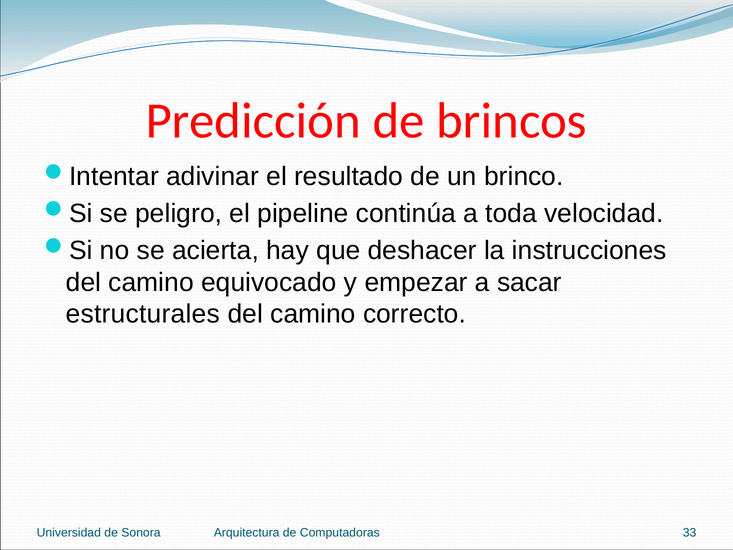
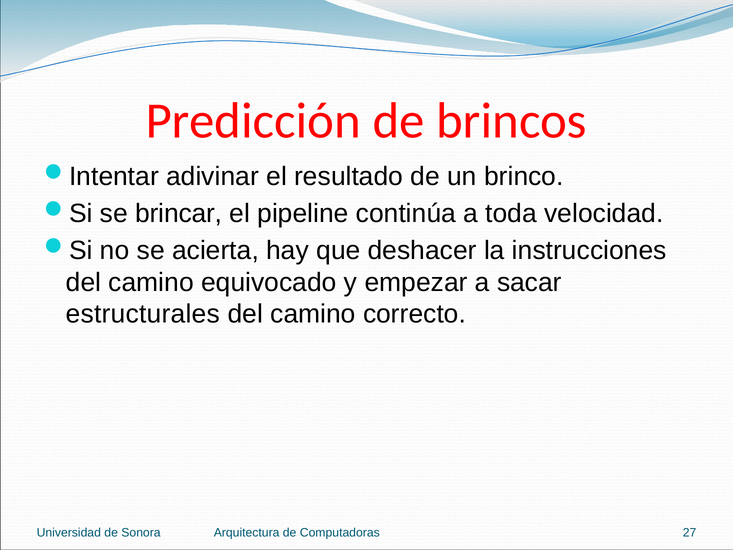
peligro: peligro -> brincar (179, 214)
33: 33 -> 27 (690, 532)
